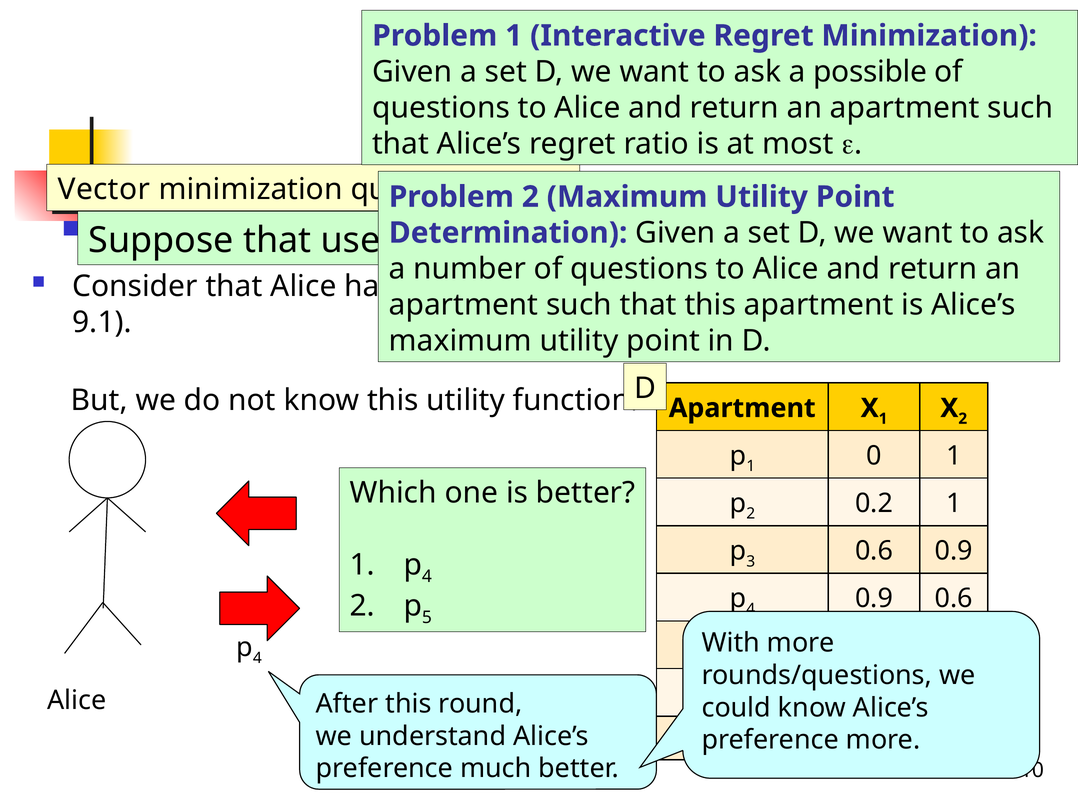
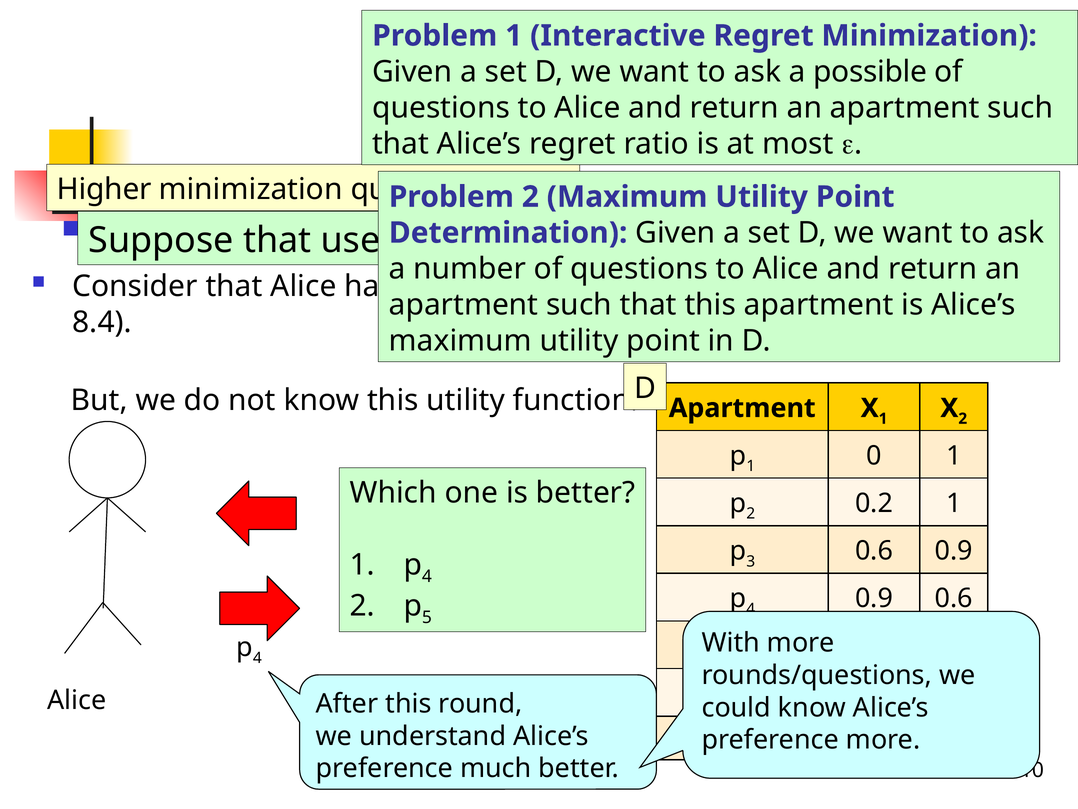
Vector: Vector -> Higher (104, 189)
9.1: 9.1 -> 8.4 (102, 322)
